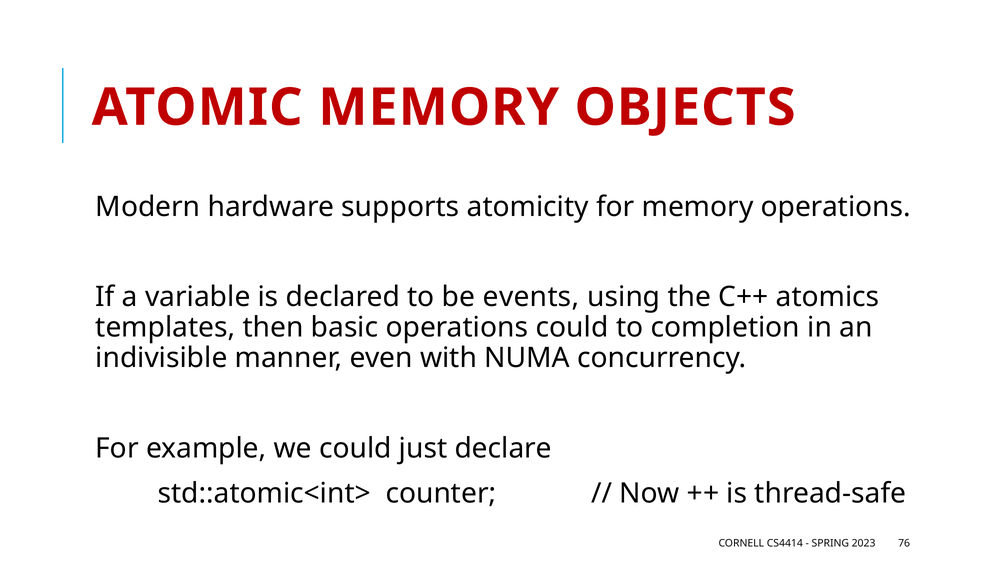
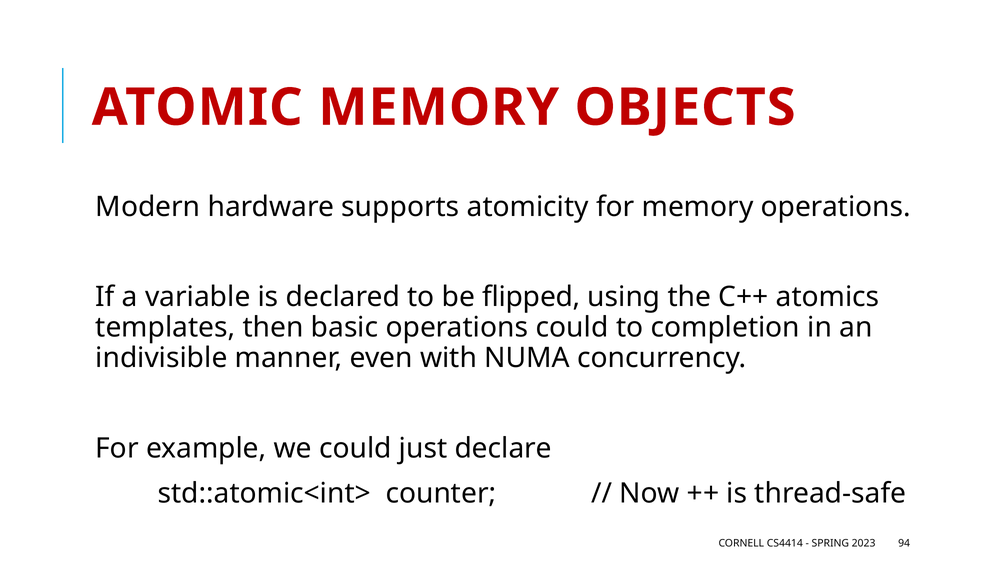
events: events -> flipped (531, 297)
76: 76 -> 94 (904, 543)
